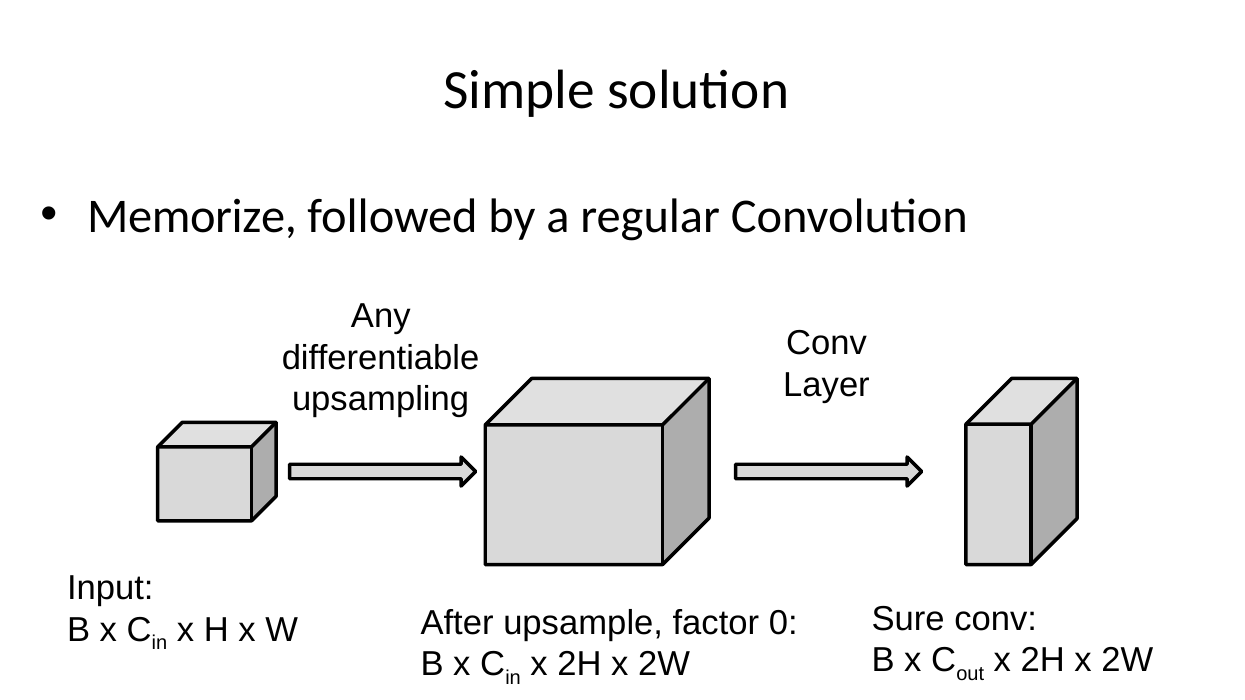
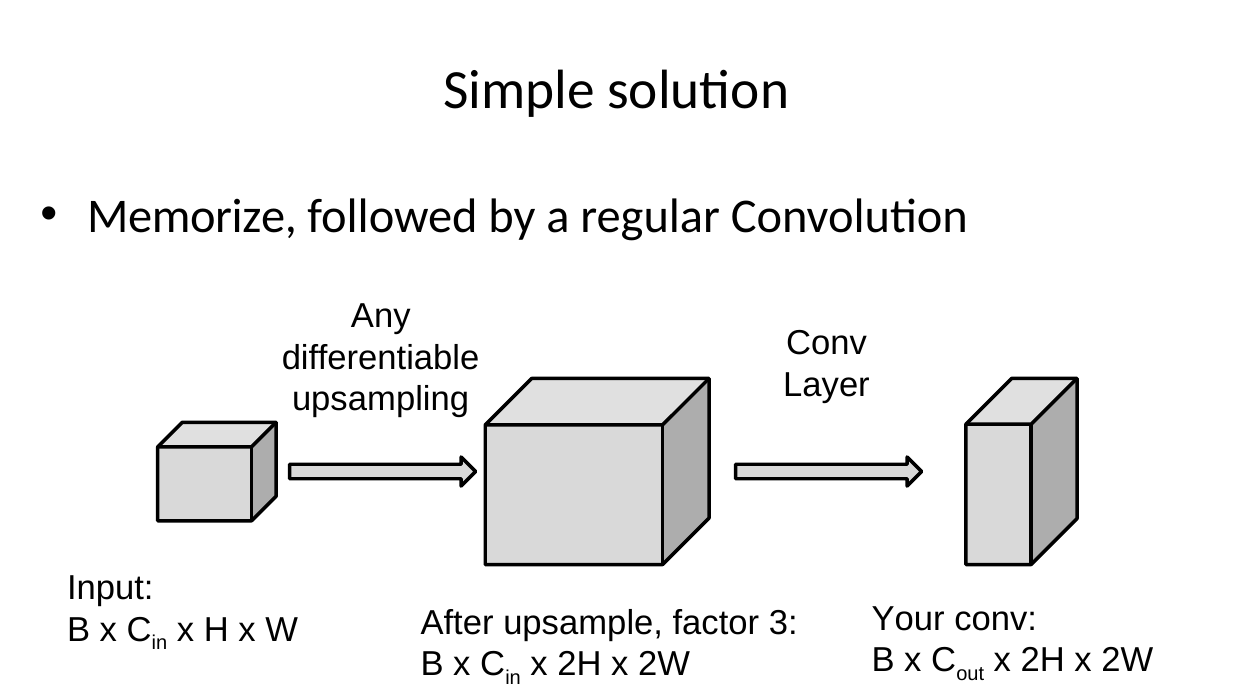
Sure: Sure -> Your (908, 619)
0: 0 -> 3 (783, 623)
